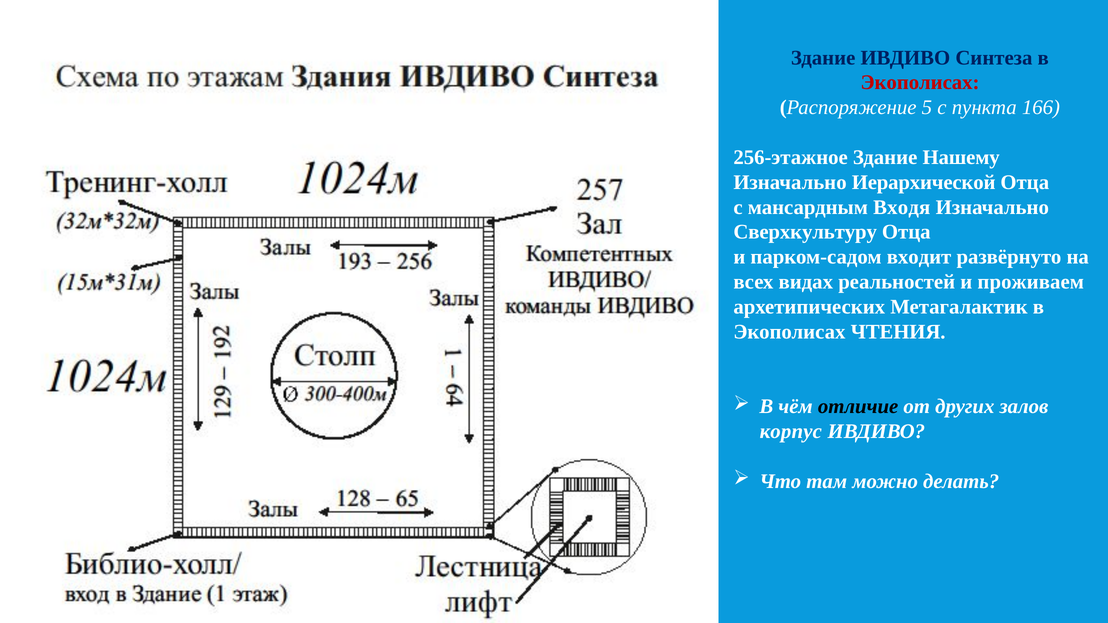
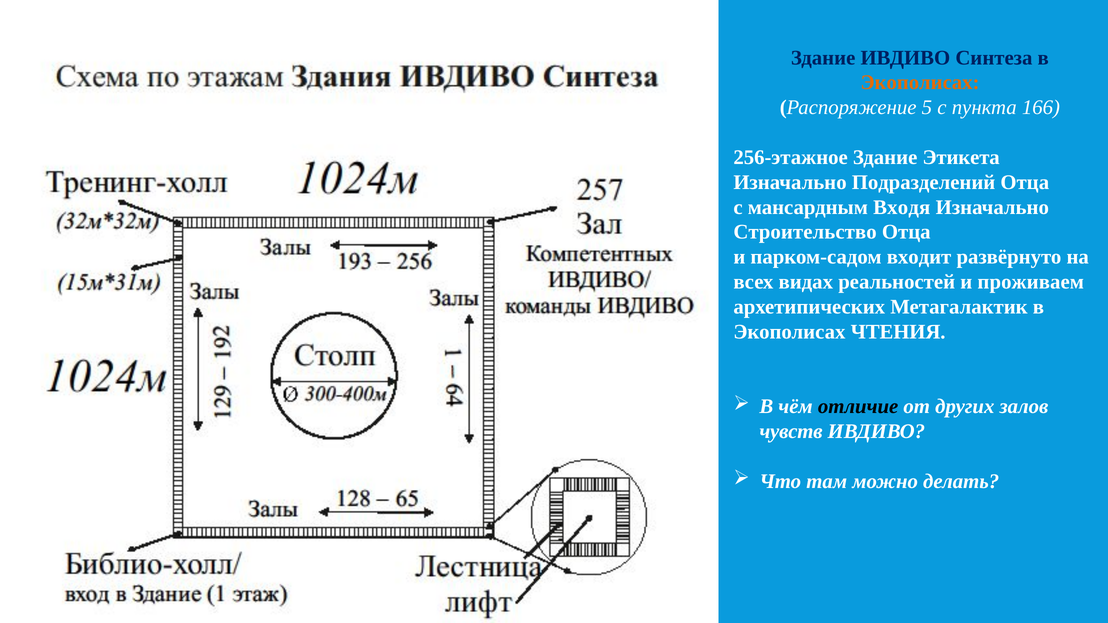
Экополисах colour: red -> orange (920, 83)
Нашему: Нашему -> Этикета (961, 157)
Иерархической: Иерархической -> Подразделений (924, 182)
Сверхкультуру: Сверхкультуру -> Строительство (805, 232)
корпус: корпус -> чувств (791, 432)
